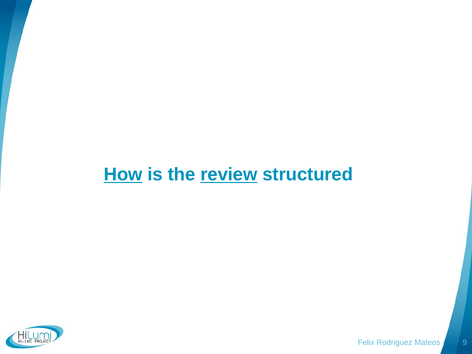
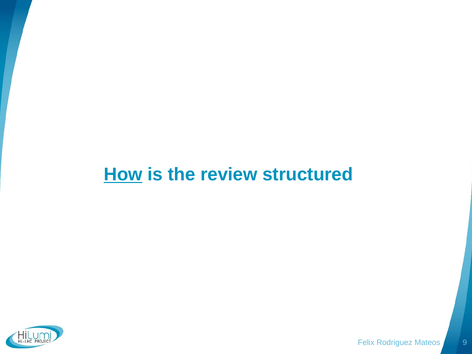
review underline: present -> none (229, 175)
